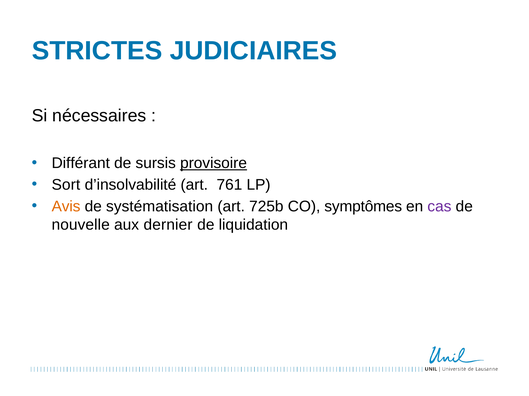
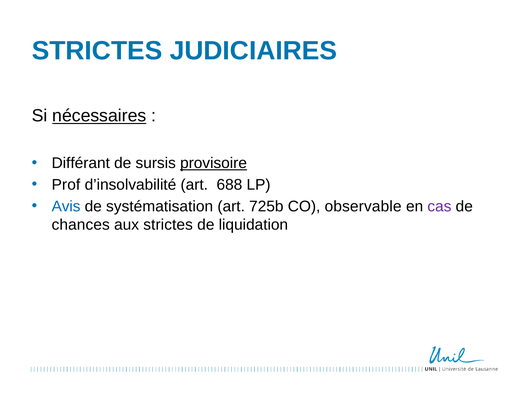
nécessaires underline: none -> present (99, 116)
Sort: Sort -> Prof (66, 185)
761: 761 -> 688 (229, 185)
Avis colour: orange -> blue (66, 207)
symptômes: symptômes -> observable (363, 207)
nouvelle: nouvelle -> chances (81, 225)
aux dernier: dernier -> strictes (168, 225)
